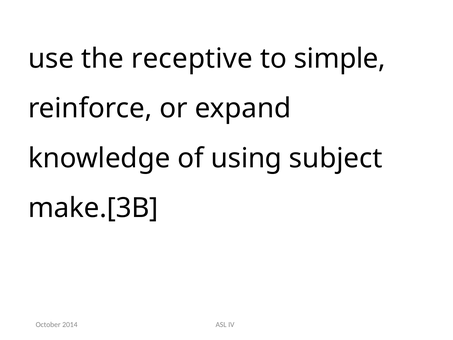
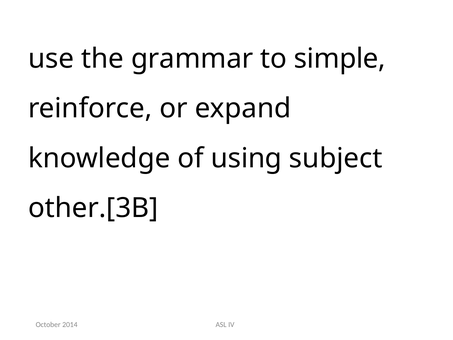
receptive: receptive -> grammar (192, 59)
make.[3B: make.[3B -> other.[3B (93, 208)
